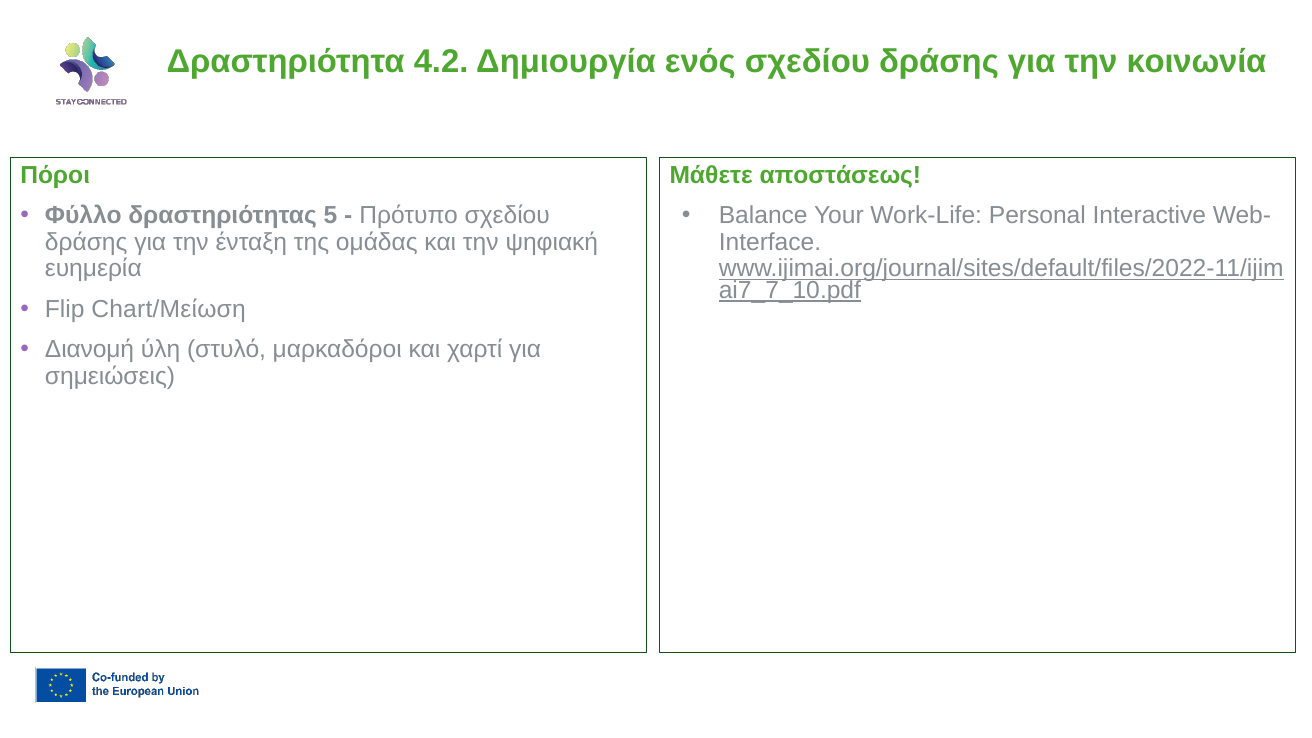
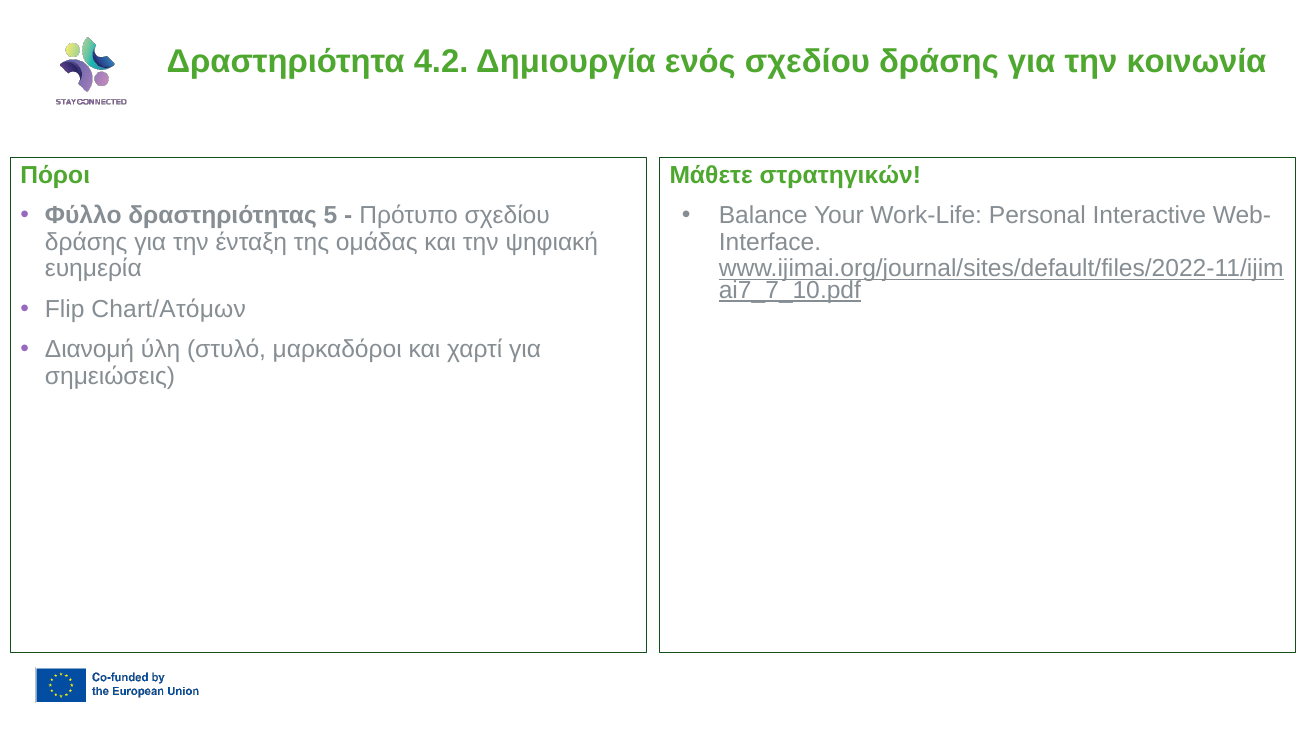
αποστάσεως: αποστάσεως -> στρατηγικών (840, 175)
Chart/Μείωση: Chart/Μείωση -> Chart/Ατόμων (169, 309)
